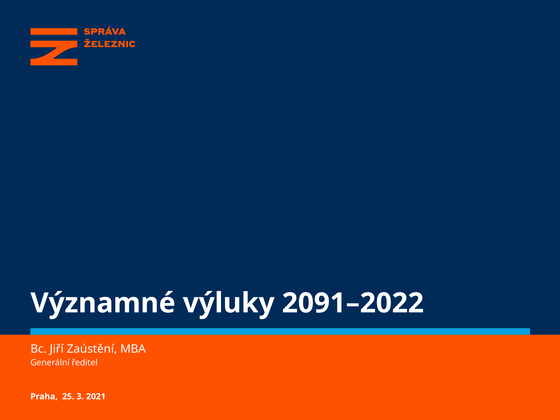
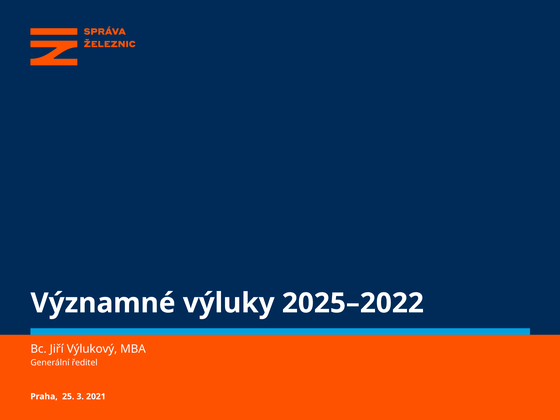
2091–2022: 2091–2022 -> 2025–2022 (353, 303)
Zaústění: Zaústění -> Výlukový (92, 349)
